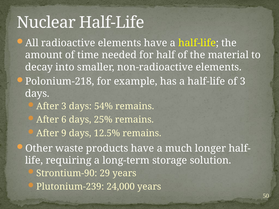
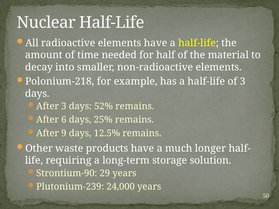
54%: 54% -> 52% (104, 106)
